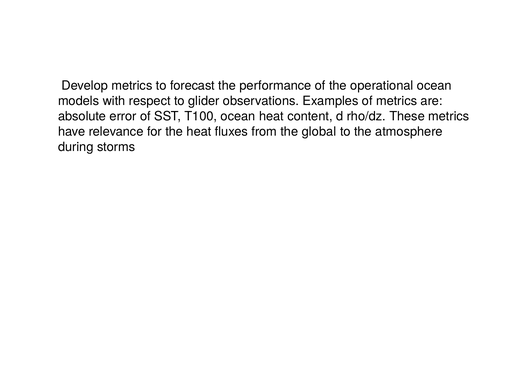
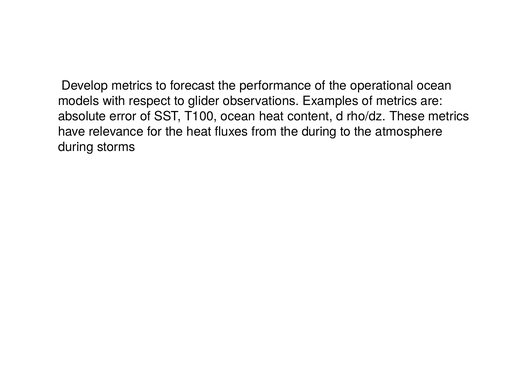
the global: global -> during (319, 131)
